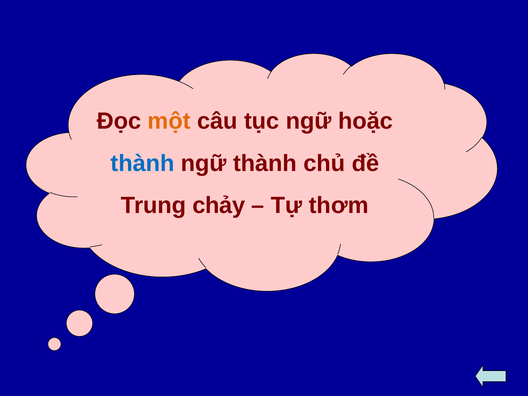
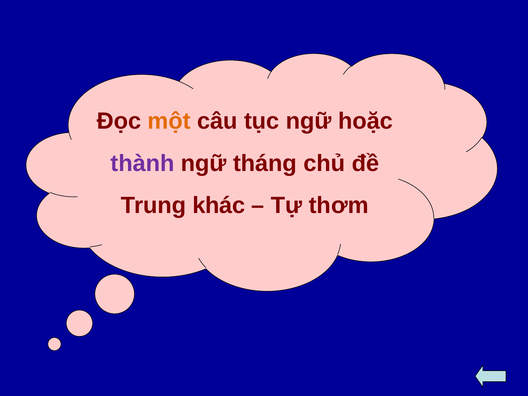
thành colour: blue -> purple (142, 163)
ngữ thành: thành -> tháng (265, 163)
chảy: chảy -> khác (219, 206)
